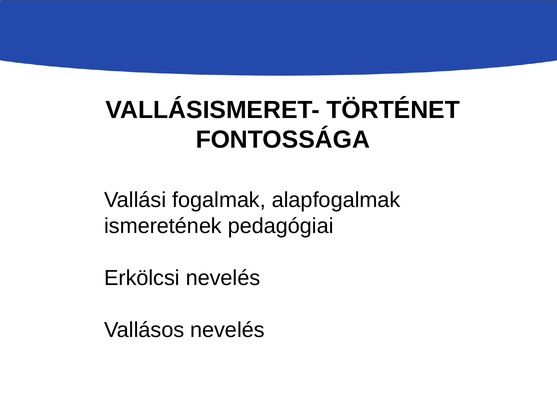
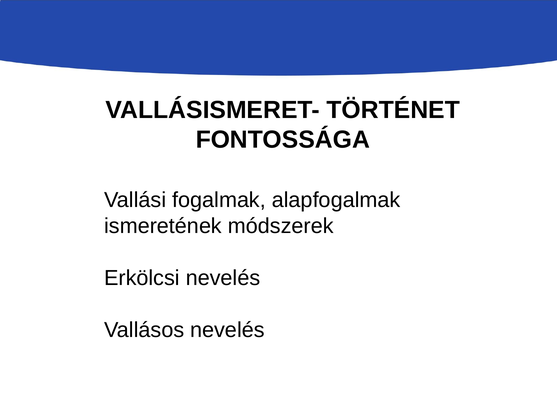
pedagógiai: pedagógiai -> módszerek (281, 226)
